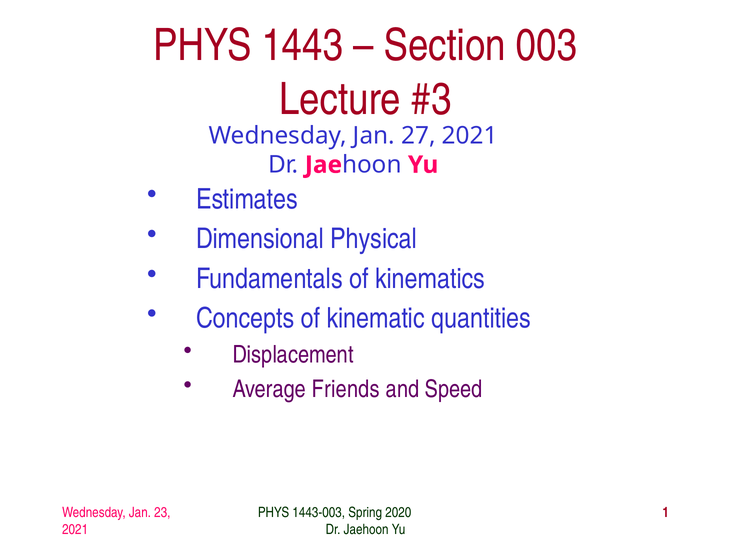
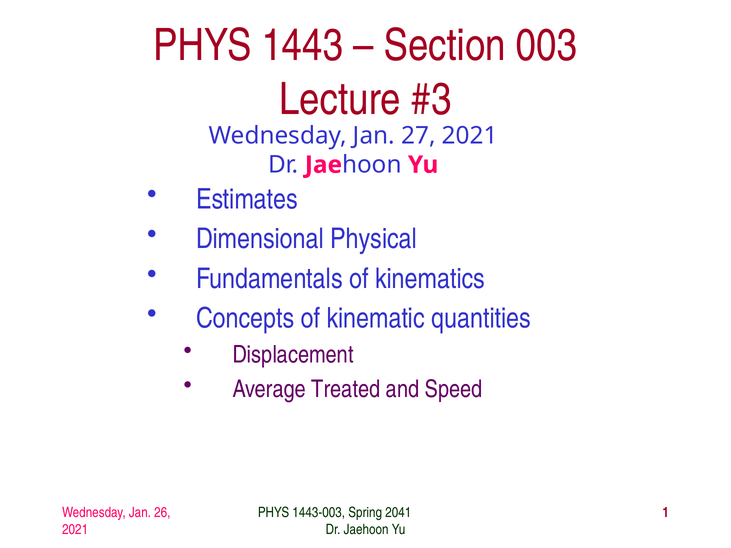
Friends: Friends -> Treated (346, 389)
23: 23 -> 26 (162, 513)
2020: 2020 -> 2041 (398, 513)
